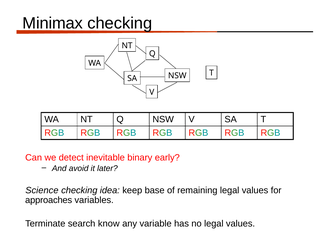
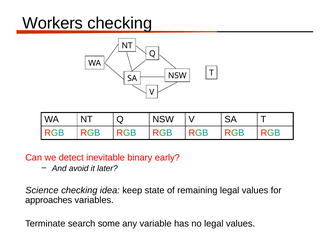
Minimax: Minimax -> Workers (53, 23)
base: base -> state (155, 190)
know: know -> some (109, 223)
